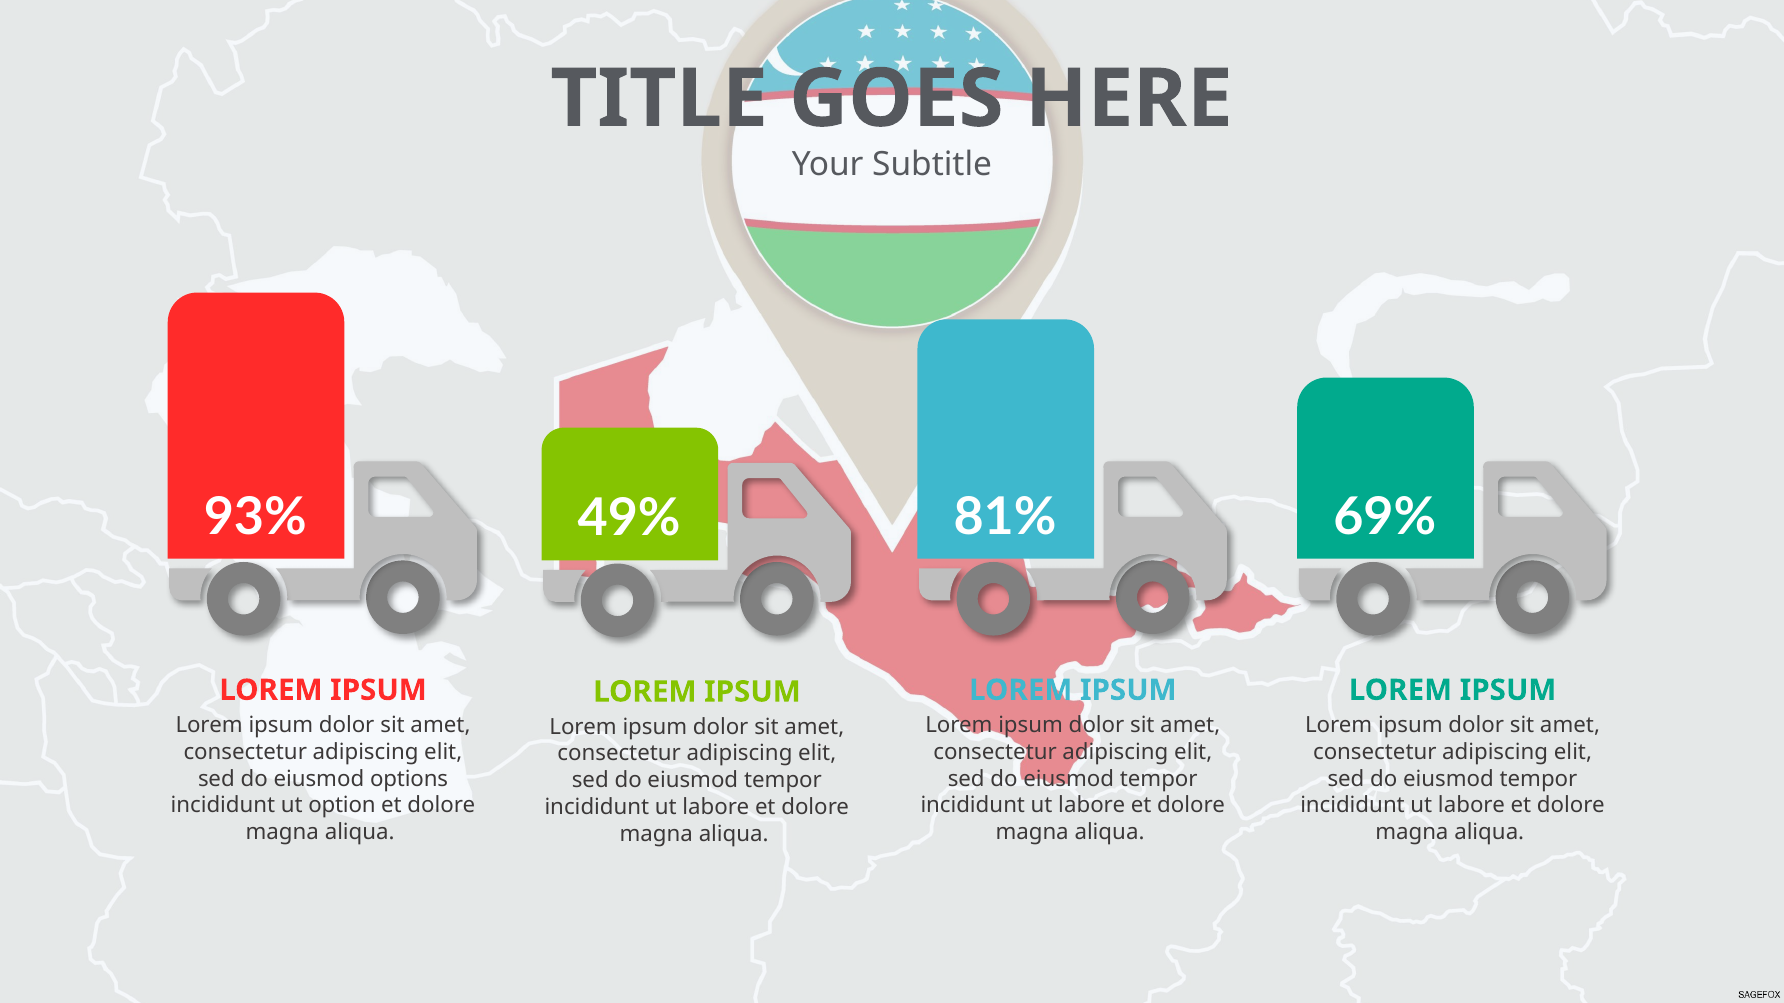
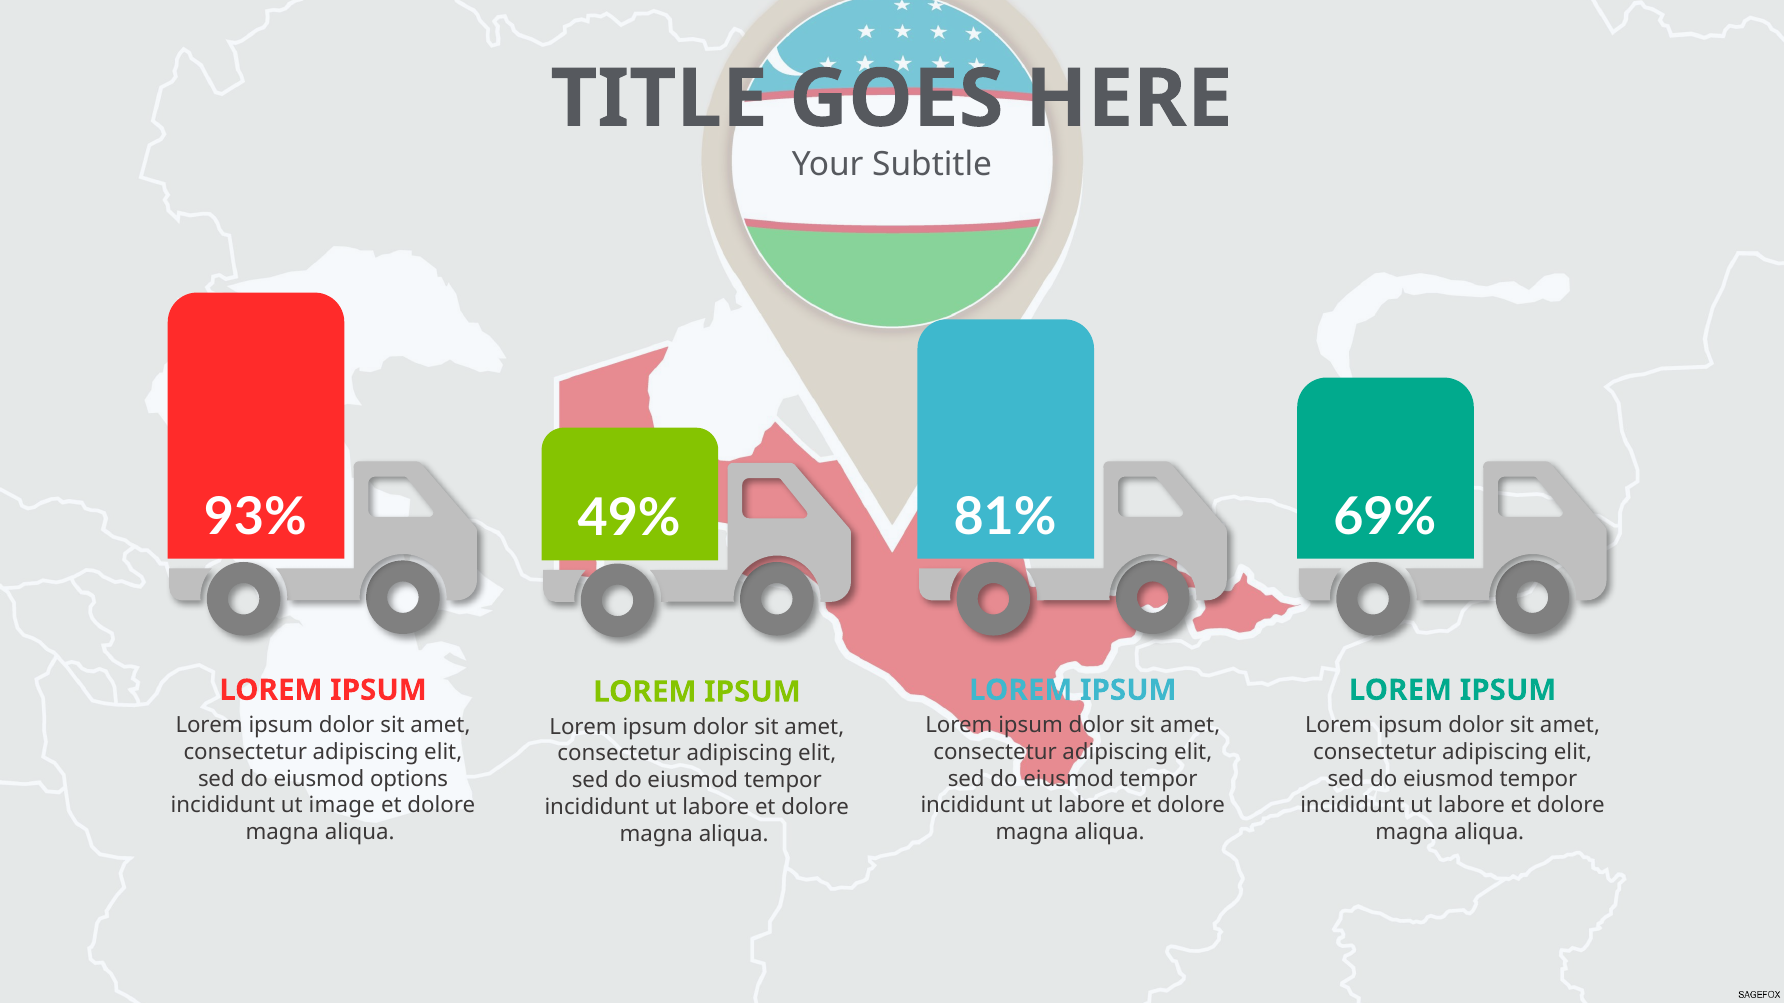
option: option -> image (342, 806)
